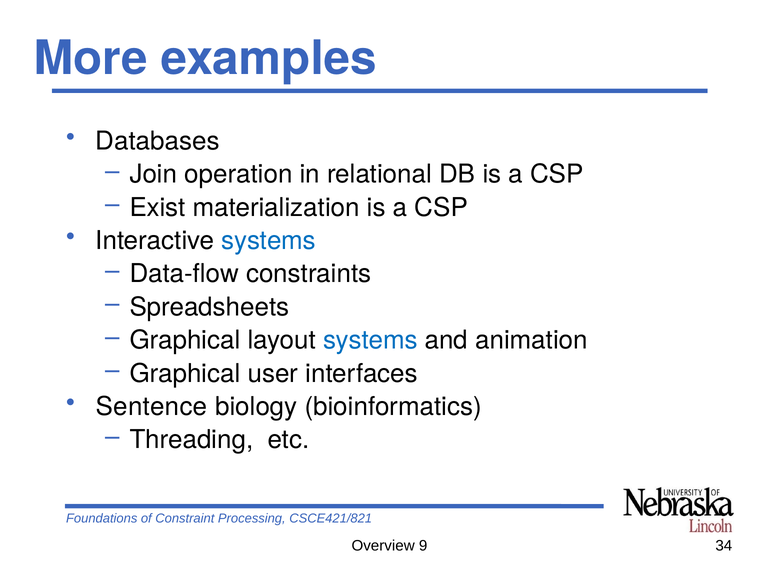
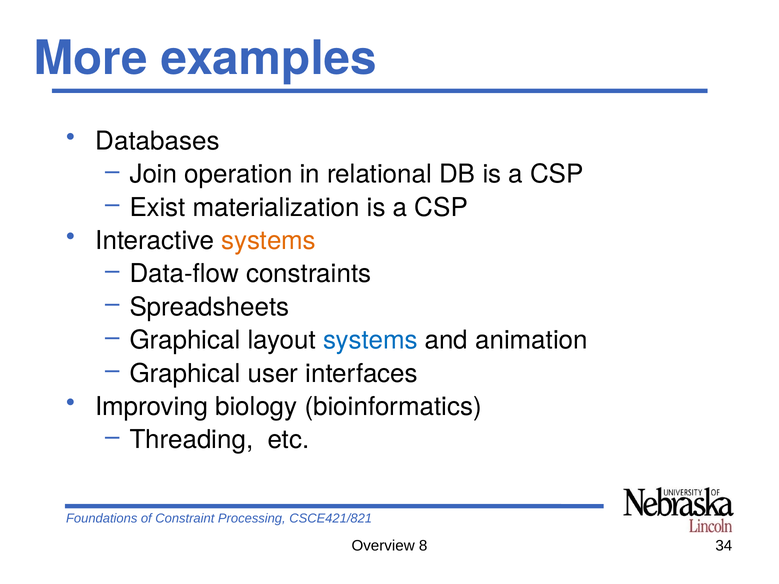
systems colour: blue -> orange (269, 241)
Sentence: Sentence -> Improving (152, 407)
9: 9 -> 8 (423, 546)
